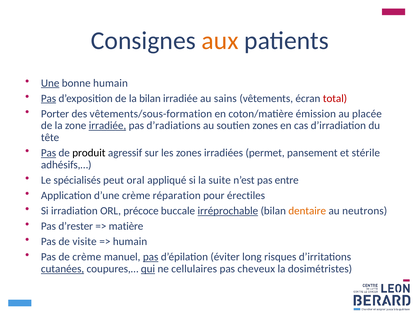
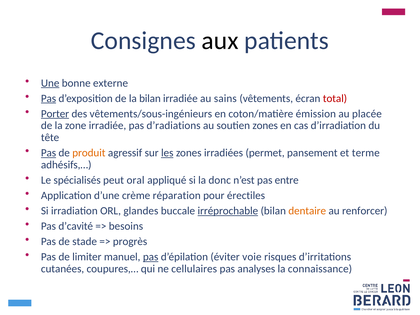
aux colour: orange -> black (220, 41)
bonne humain: humain -> externe (111, 83)
Porter underline: none -> present (55, 114)
vêtements/sous-formation: vêtements/sous-formation -> vêtements/sous-ingénieurs (151, 114)
irradiée underline: present -> none (107, 126)
produit colour: black -> orange (89, 153)
les underline: none -> present (167, 153)
stérile: stérile -> terme (366, 153)
suite: suite -> donc (220, 180)
précoce: précoce -> glandes (141, 211)
neutrons: neutrons -> renforcer (365, 211)
d’rester: d’rester -> d’cavité (76, 226)
matière: matière -> besoins (126, 226)
visite: visite -> stade (85, 242)
humain: humain -> progrès (130, 242)
de crème: crème -> limiter (87, 257)
long: long -> voie (252, 257)
cutanées underline: present -> none (63, 269)
qui underline: present -> none (148, 269)
cheveux: cheveux -> analyses (256, 269)
dosimétristes: dosimétristes -> connaissance (320, 269)
